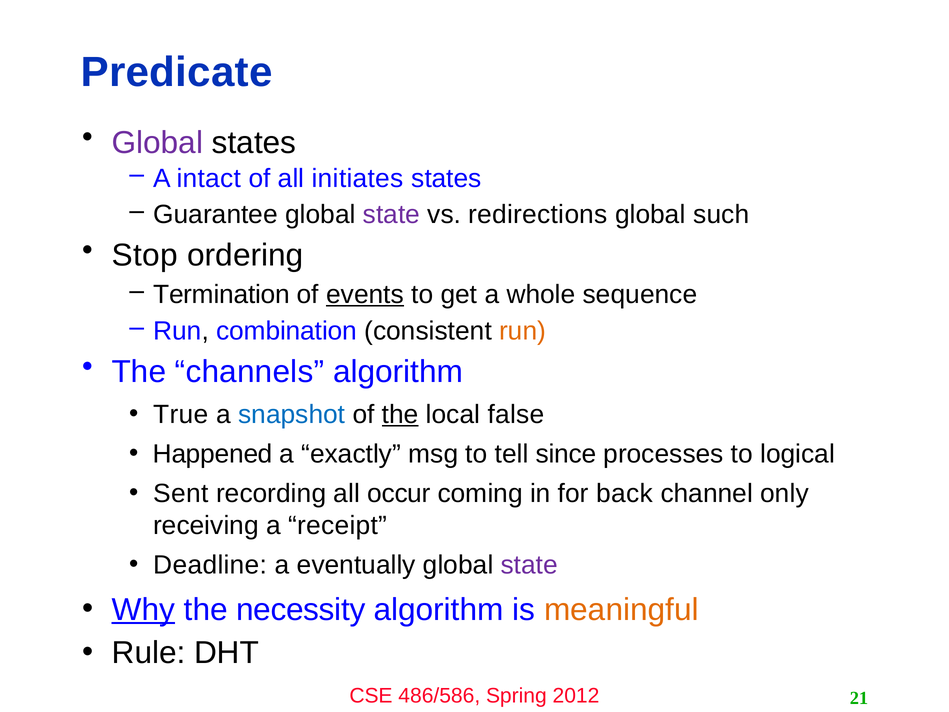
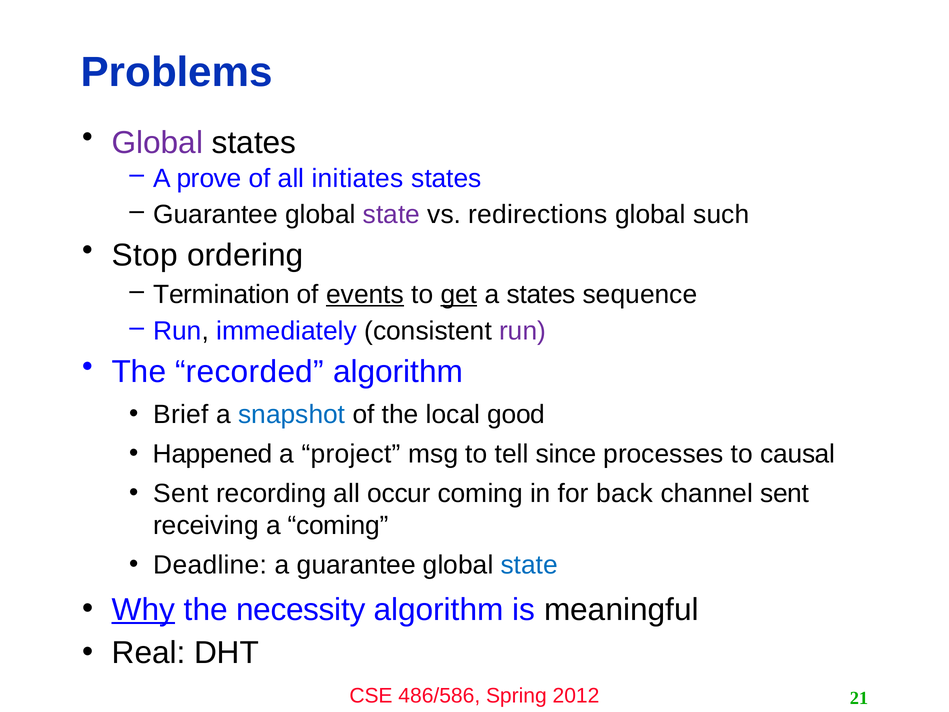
Predicate: Predicate -> Problems (177, 72)
intact: intact -> prove (209, 179)
get underline: none -> present (459, 294)
a whole: whole -> states (541, 294)
combination: combination -> immediately (287, 331)
run colour: orange -> purple (523, 331)
channels: channels -> recorded (249, 372)
True: True -> Brief (181, 414)
the underline: present -> none (400, 414)
false: false -> good (516, 414)
exactly: exactly -> project (351, 454)
logical: logical -> causal (798, 454)
channel only: only -> sent (785, 493)
a receipt: receipt -> coming (338, 525)
a eventually: eventually -> guarantee (356, 565)
state colour: purple -> blue (529, 565)
meaningful colour: orange -> black (621, 609)
Rule: Rule -> Real (149, 653)
